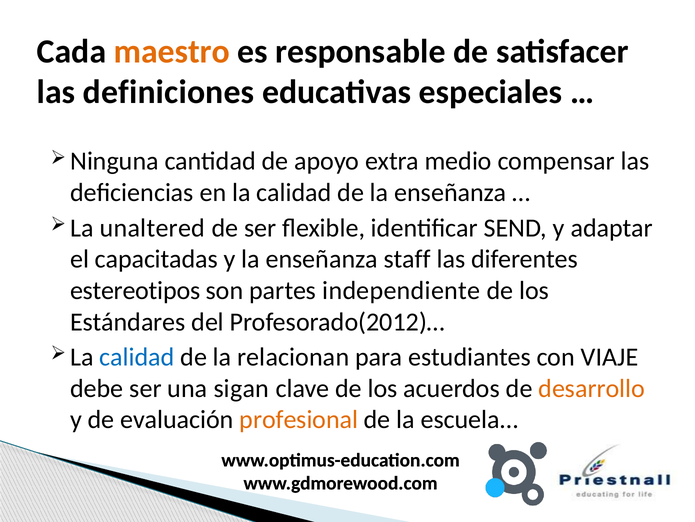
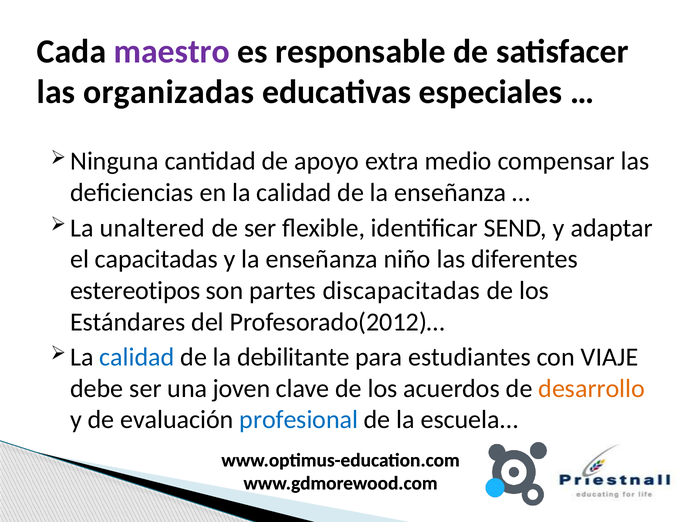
maestro colour: orange -> purple (172, 51)
definiciones: definiciones -> organizadas (169, 92)
staff: staff -> niño (407, 259)
independiente: independiente -> discapacitadas (401, 290)
relacionan: relacionan -> debilitante (293, 357)
sigan: sigan -> joven (242, 388)
profesional colour: orange -> blue (299, 419)
